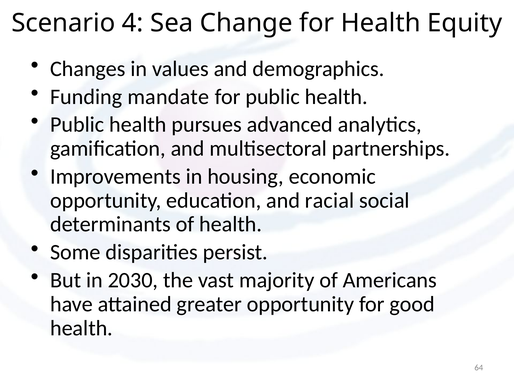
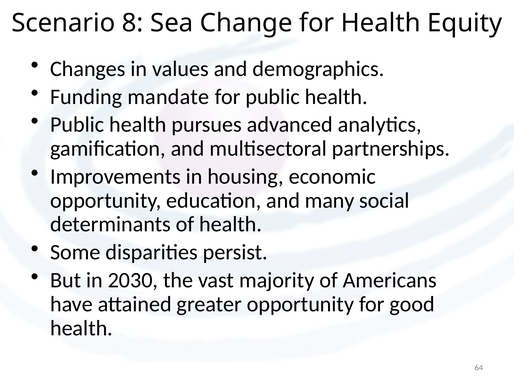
4: 4 -> 8 (133, 23)
racial: racial -> many (330, 201)
